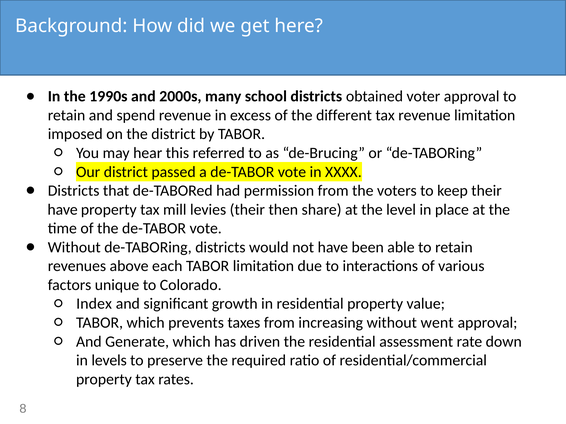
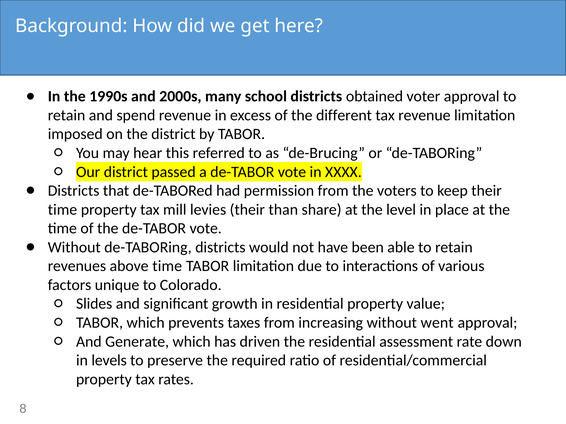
have: have -> time (62, 210)
then: then -> than (283, 210)
above each: each -> time (167, 266)
Index: Index -> Slides (94, 304)
